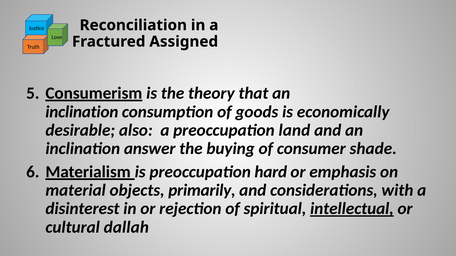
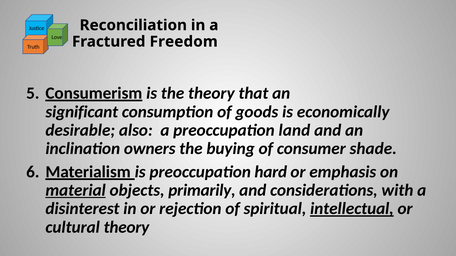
Assigned: Assigned -> Freedom (184, 42)
inclination: inclination -> significant (82, 112)
answer: answer -> owners (150, 149)
material underline: none -> present (76, 191)
cultural dallah: dallah -> theory (126, 228)
